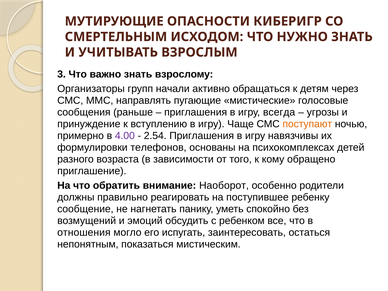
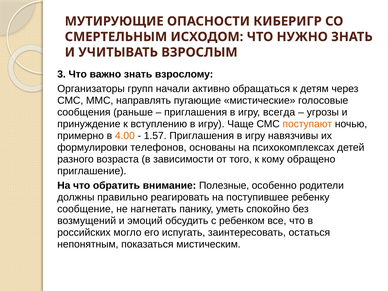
4.00 colour: purple -> orange (125, 136)
2.54: 2.54 -> 1.57 (155, 136)
Наоборот: Наоборот -> Полезные (224, 185)
отношения: отношения -> российских (84, 233)
